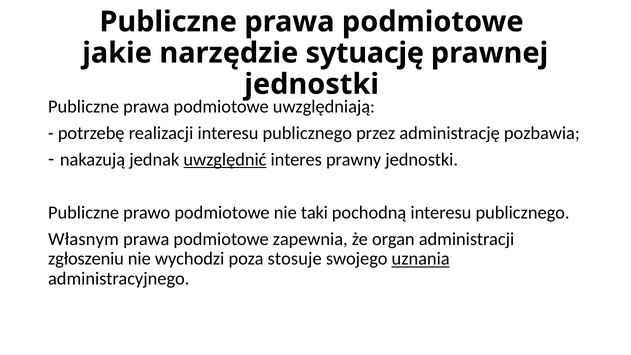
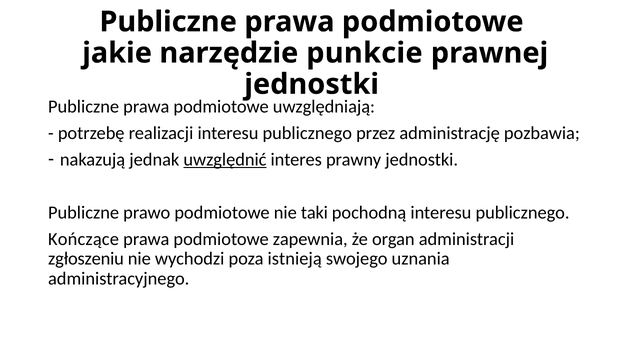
sytuację: sytuację -> punkcie (364, 53)
Własnym: Własnym -> Kończące (84, 239)
stosuje: stosuje -> istnieją (295, 259)
uznania underline: present -> none (421, 259)
